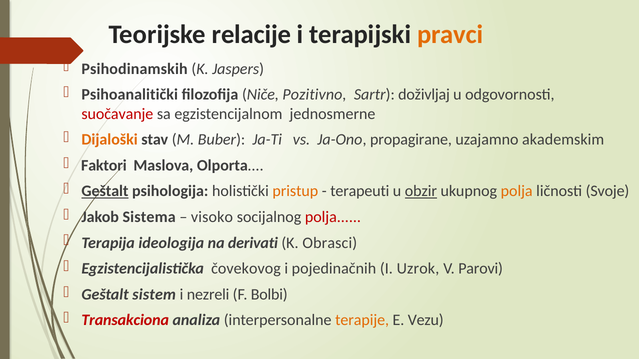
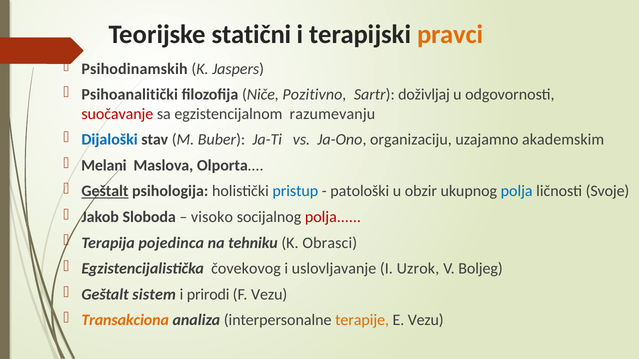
relacije: relacije -> statični (252, 35)
jednosmerne: jednosmerne -> razumevanju (332, 114)
Dijaloški colour: orange -> blue (110, 140)
propagirane: propagirane -> organizaciju (411, 140)
Faktori: Faktori -> Melani (104, 166)
pristup colour: orange -> blue (295, 191)
terapeuti: terapeuti -> patološki (360, 191)
obzir underline: present -> none (421, 191)
polja colour: orange -> blue (517, 191)
Sistema: Sistema -> Sloboda (149, 217)
ideologija: ideologija -> pojedinca (171, 243)
derivati: derivati -> tehniku (253, 243)
pojedinačnih: pojedinačnih -> uslovljavanje (334, 269)
Parovi: Parovi -> Boljeg (481, 269)
nezreli: nezreli -> prirodi (208, 295)
F Bolbi: Bolbi -> Vezu (269, 295)
Transakciona colour: red -> orange (125, 321)
